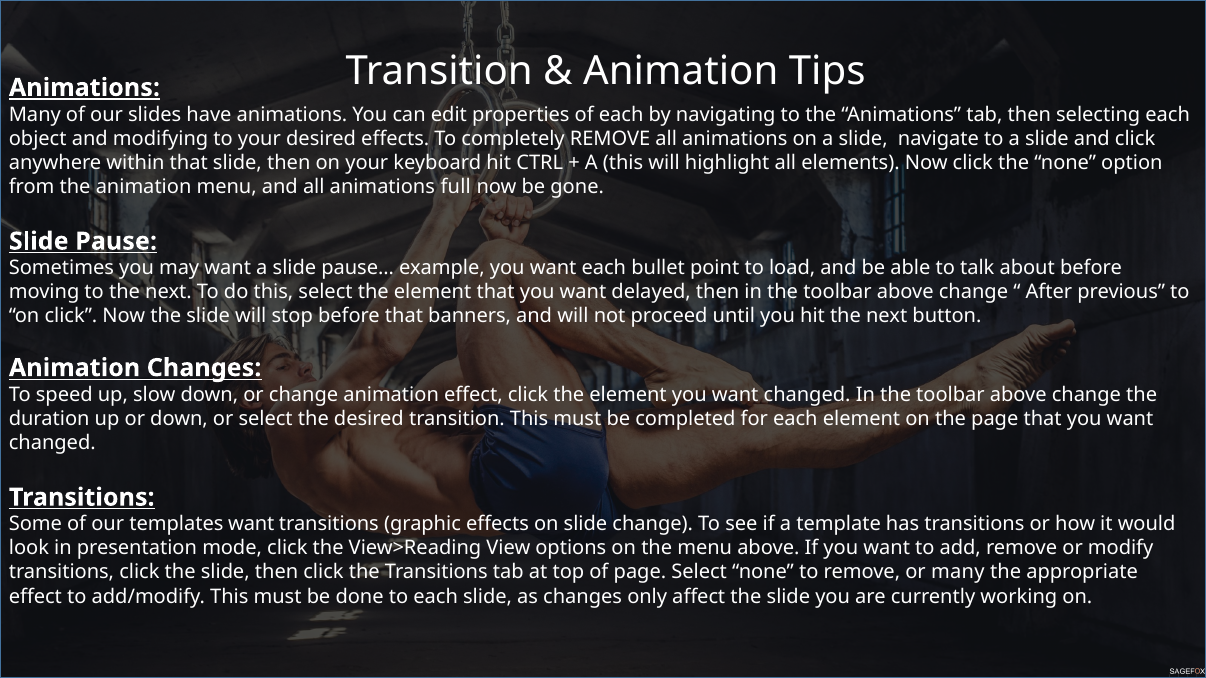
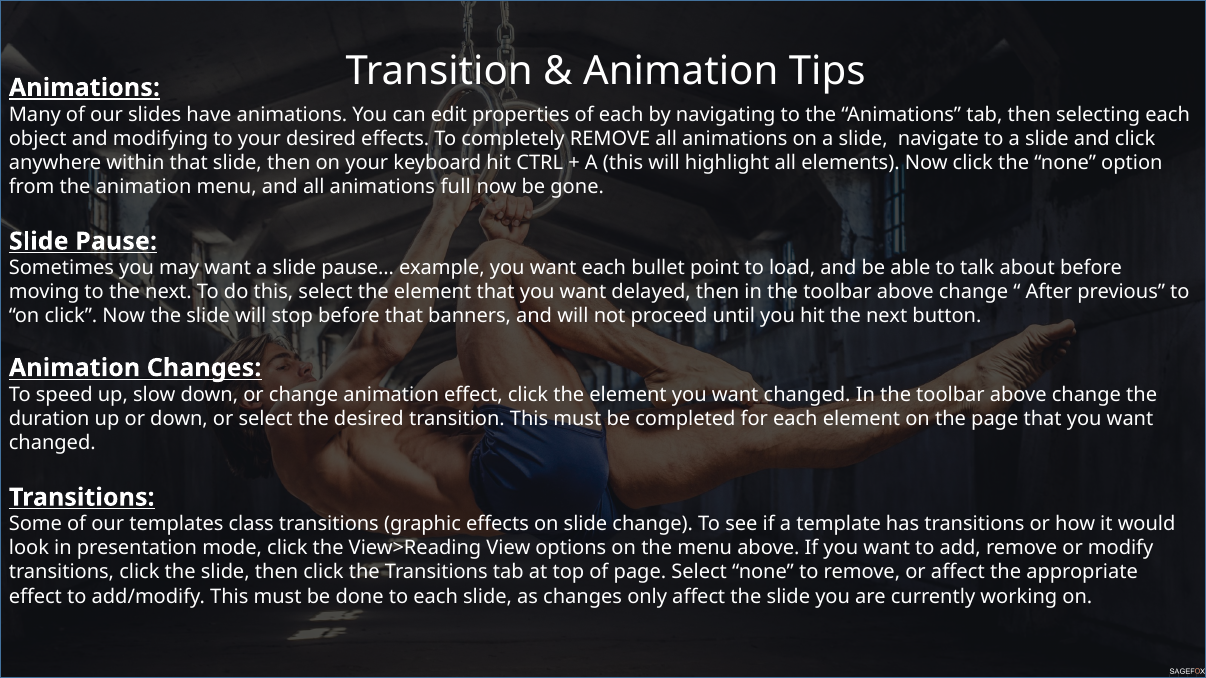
templates want: want -> class (251, 524)
or many: many -> affect (958, 573)
